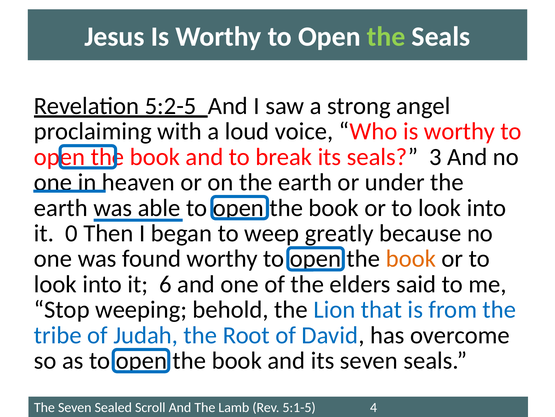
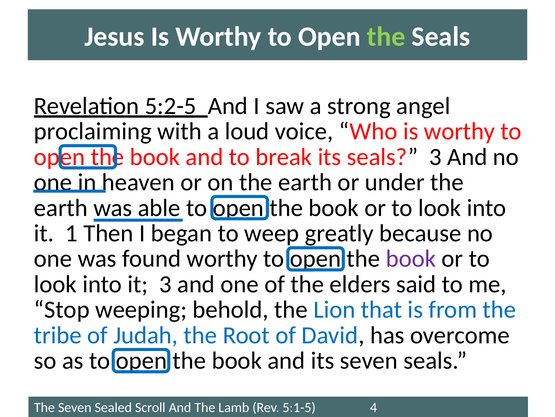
0: 0 -> 1 (71, 233)
book colour: orange -> purple (411, 258)
it 6: 6 -> 3 (165, 284)
